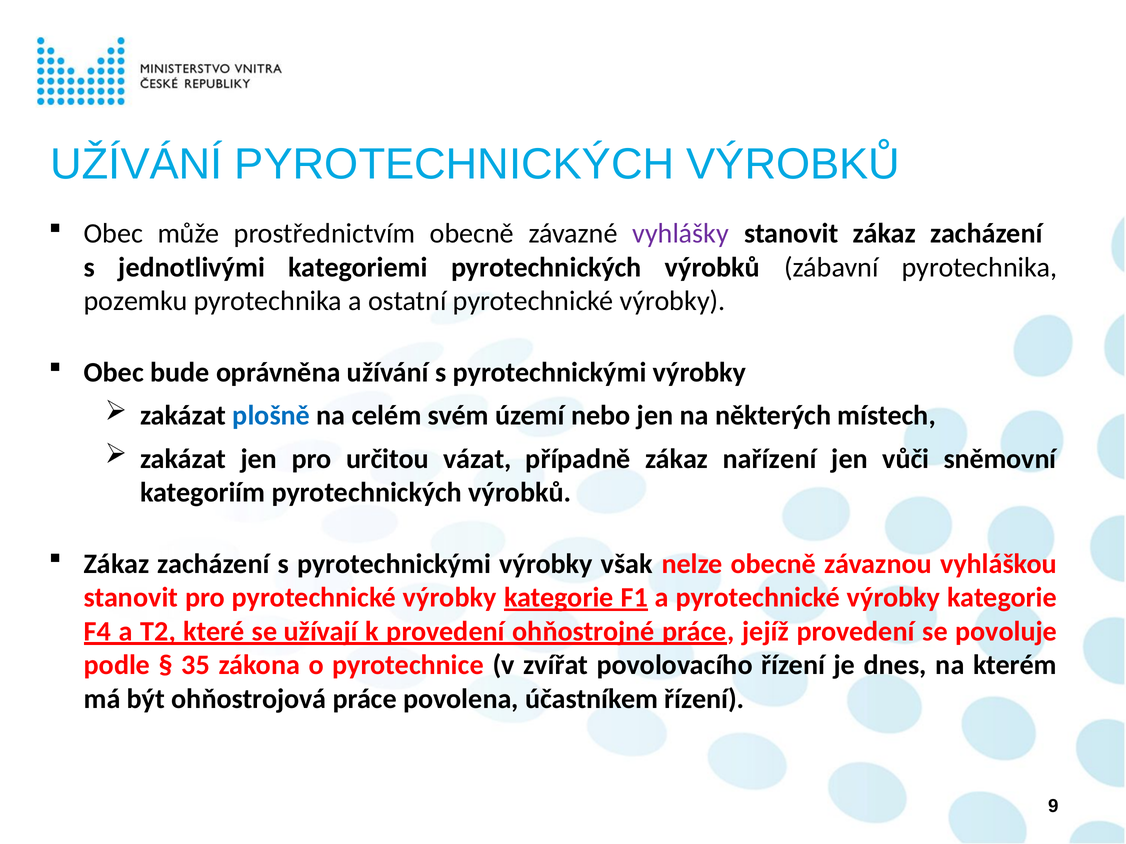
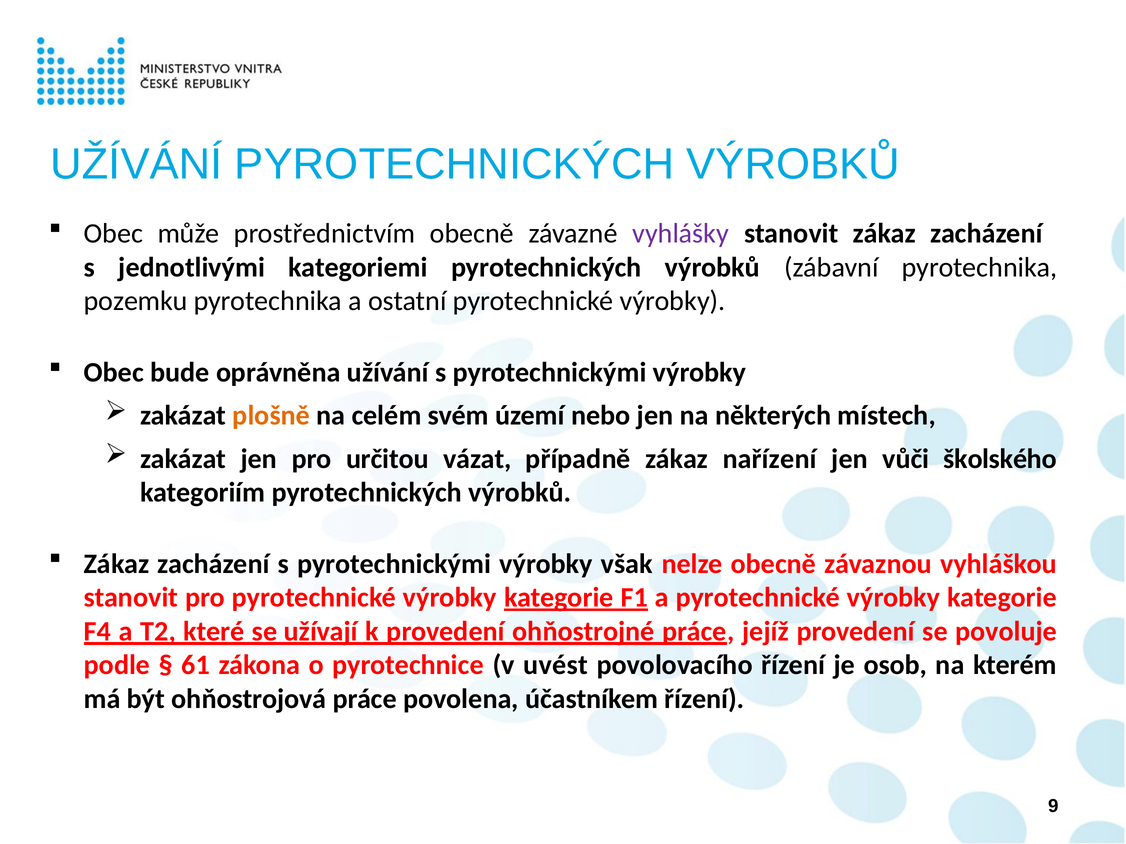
plošně colour: blue -> orange (271, 416)
sněmovní: sněmovní -> školského (1000, 459)
35: 35 -> 61 (196, 665)
zvířat: zvířat -> uvést (556, 665)
dnes: dnes -> osob (895, 665)
